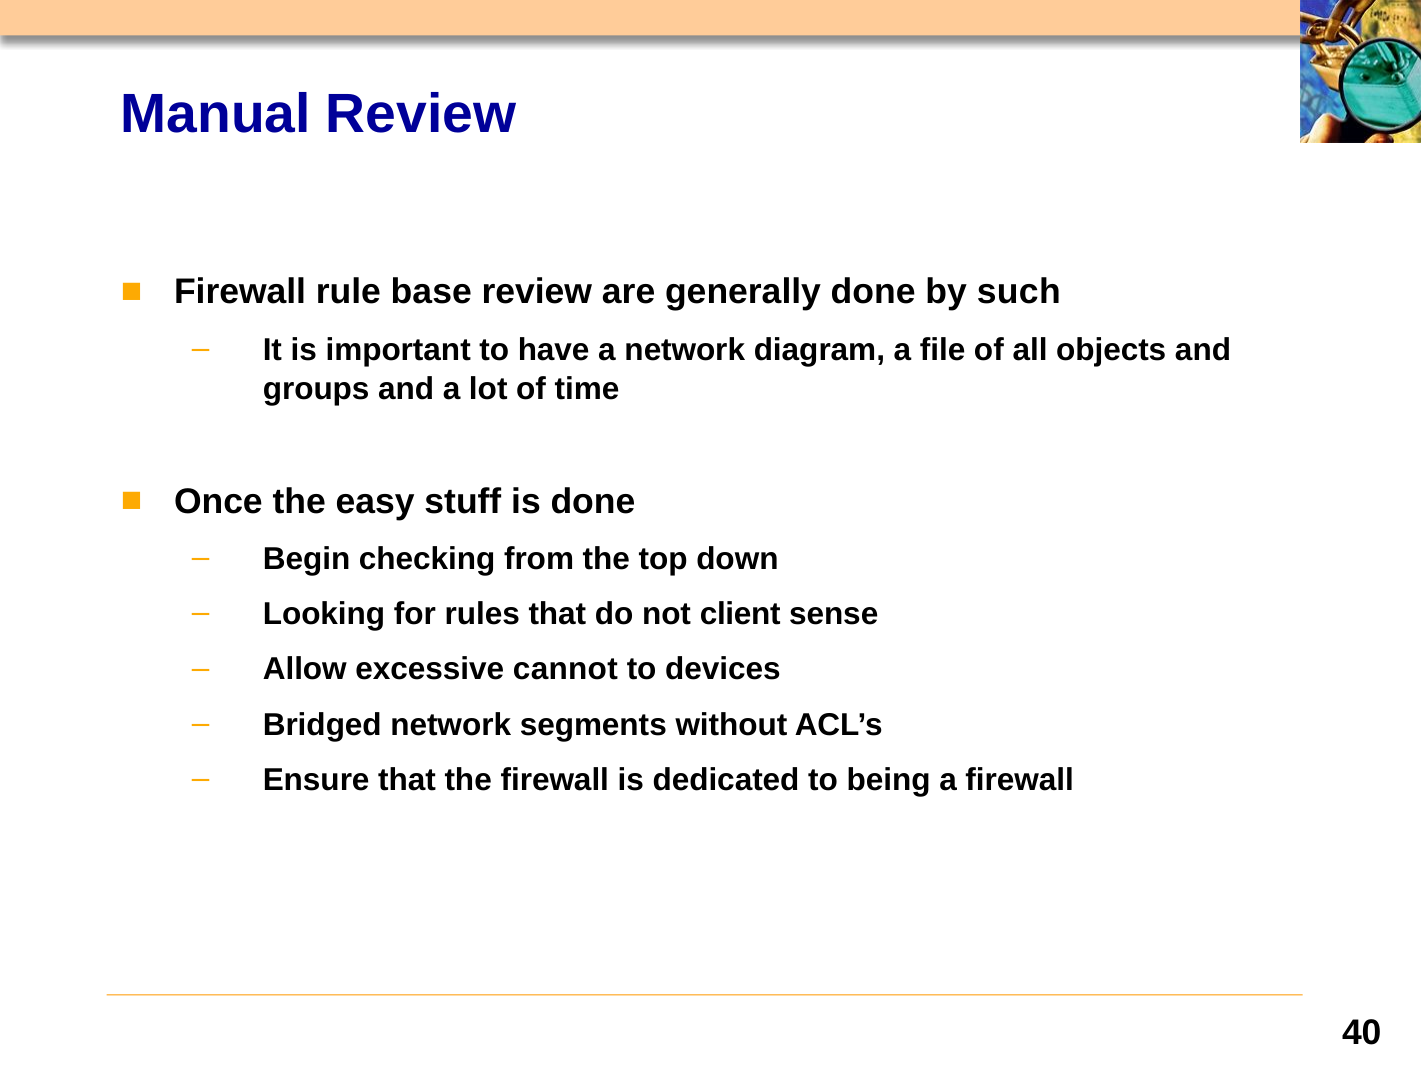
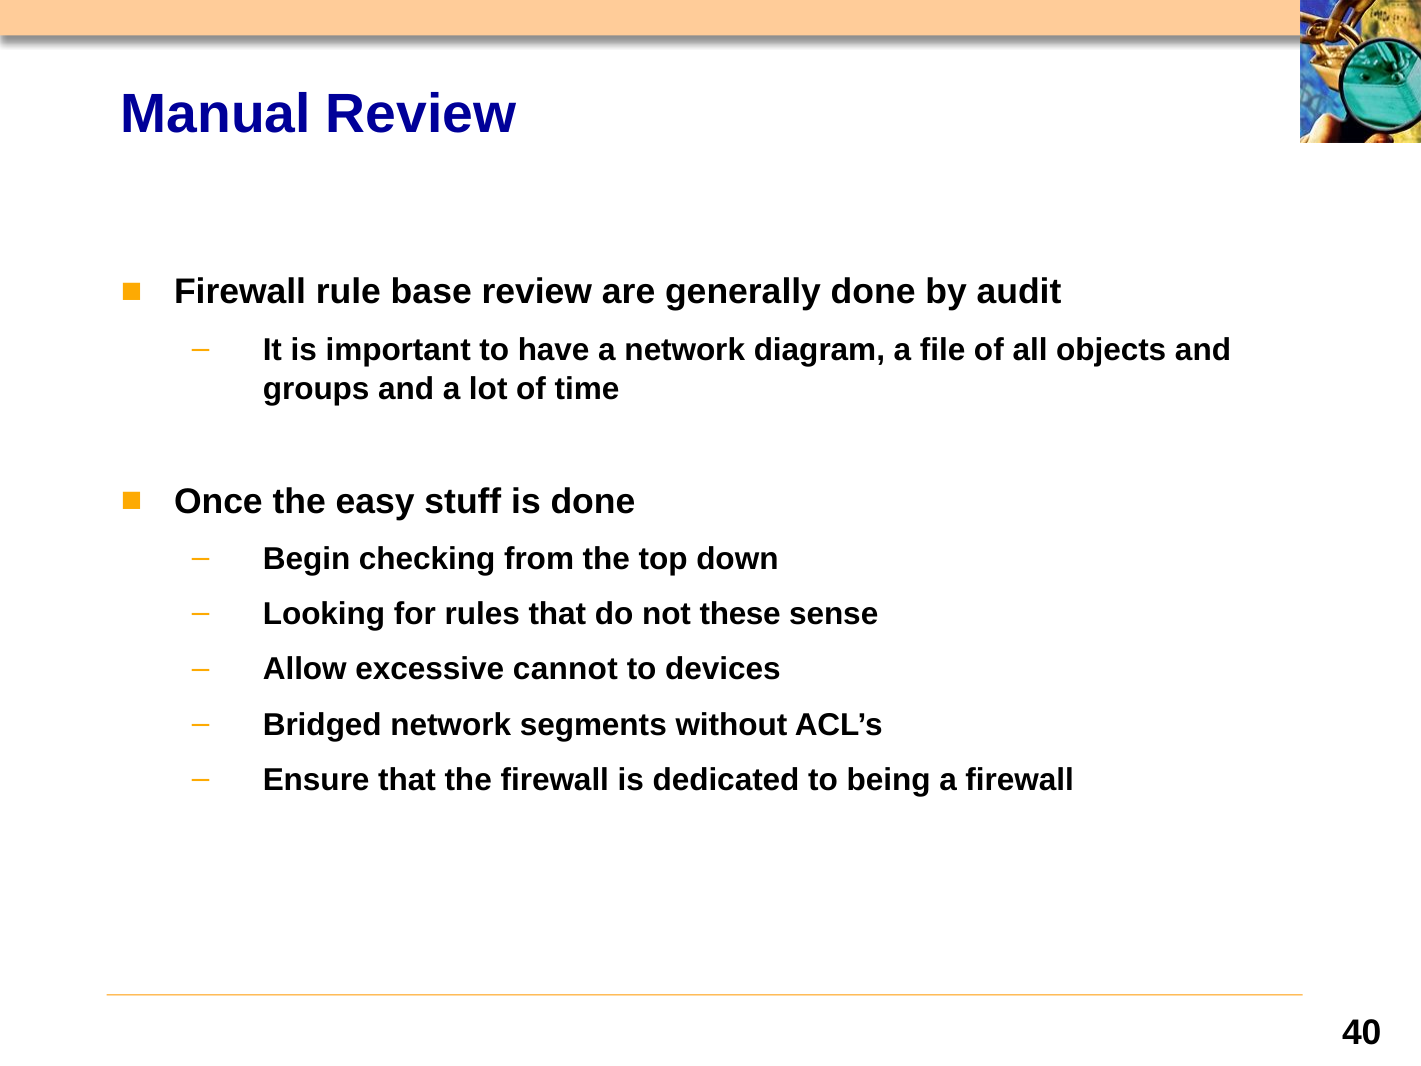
such: such -> audit (1019, 292)
client: client -> these (740, 614)
